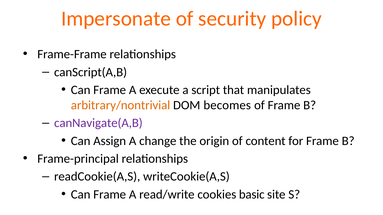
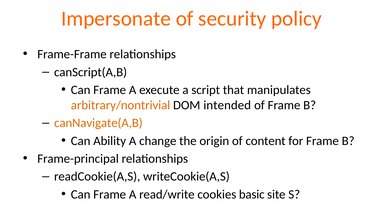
becomes: becomes -> intended (227, 105)
canNavigate(A,B colour: purple -> orange (98, 123)
Assign: Assign -> Ability (110, 141)
